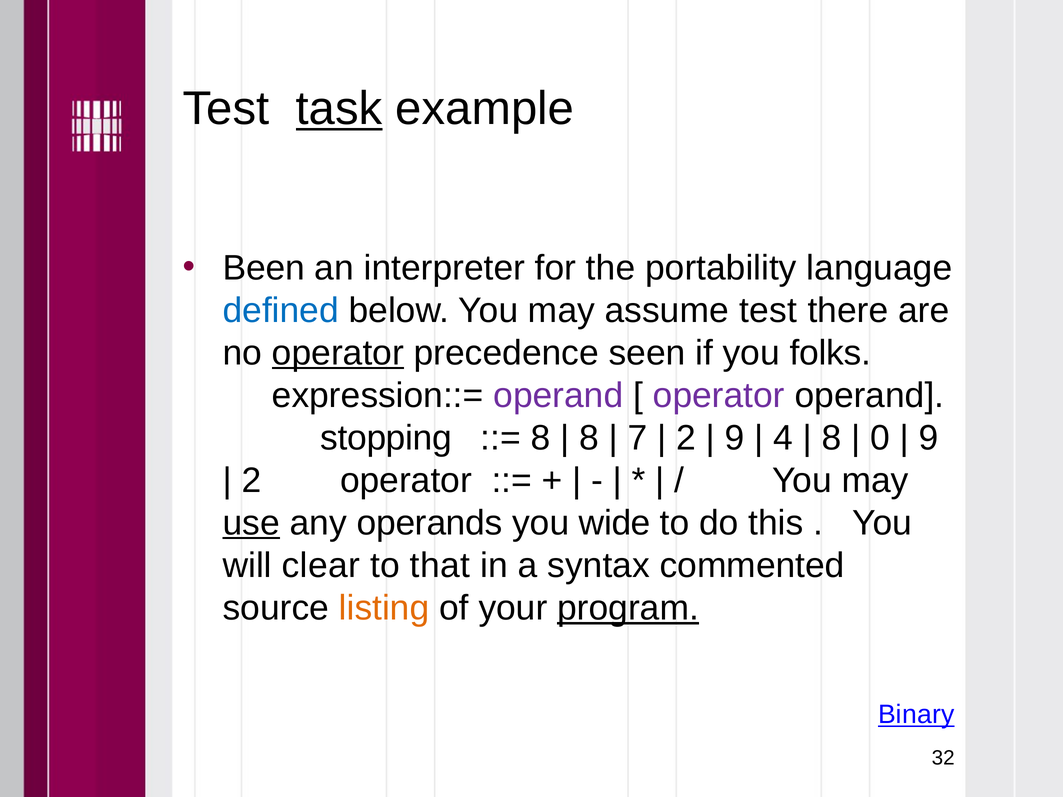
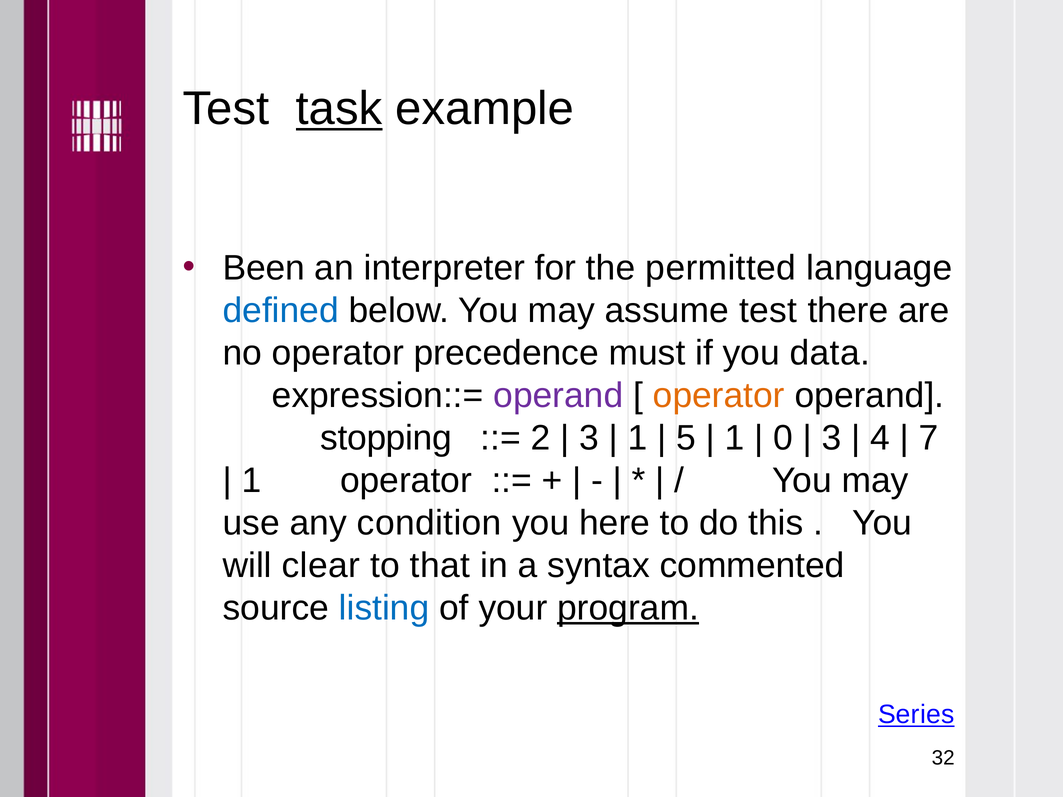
portability: portability -> permitted (721, 268)
operator underline: present -> none (338, 353)
seen: seen -> must (647, 353)
folks: folks -> data (830, 353)
operator colour: purple -> orange (719, 396)
8: 8 -> 2 (540, 438)
8: 8 -> 3 (589, 438)
7: 7 -> 1 (638, 438)
2: 2 -> 5 (686, 438)
9: 9 -> 1 (735, 438)
4: 4 -> 0 (783, 438)
8: 8 -> 3 (832, 438)
0: 0 -> 4 (880, 438)
9: 9 -> 7 (929, 438)
2: 2 -> 1 (252, 481)
use underline: present -> none (251, 523)
operands: operands -> condition (429, 523)
wide: wide -> here (615, 523)
listing colour: orange -> blue (384, 608)
Binary: Binary -> Series (916, 715)
